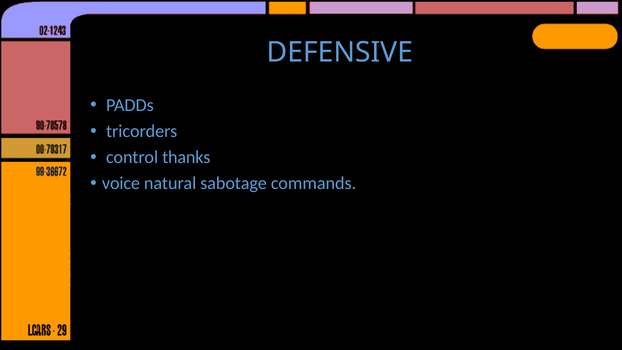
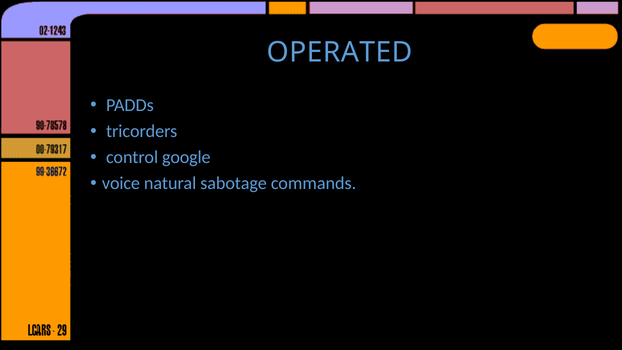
DEFENSIVE: DEFENSIVE -> OPERATED (340, 52)
thanks: thanks -> google (186, 157)
